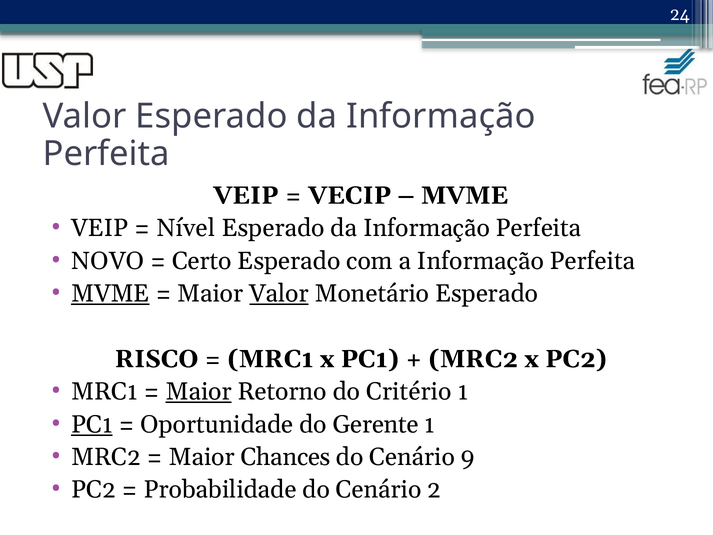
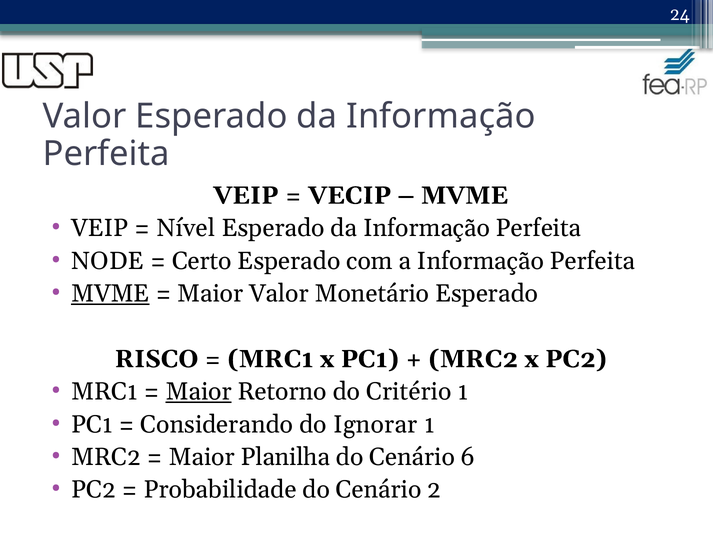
NOVO: NOVO -> NODE (108, 261)
Valor underline: present -> none (279, 294)
PC1 underline: present -> none (92, 424)
Oportunidade: Oportunidade -> Considerando (217, 424)
Gerente: Gerente -> Ignorar (375, 424)
Chances: Chances -> Planilha (285, 457)
9: 9 -> 6 (468, 457)
